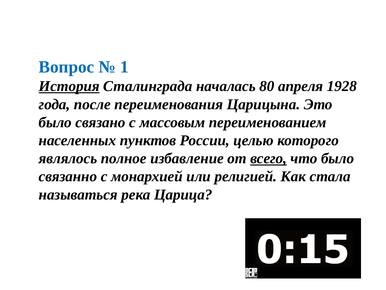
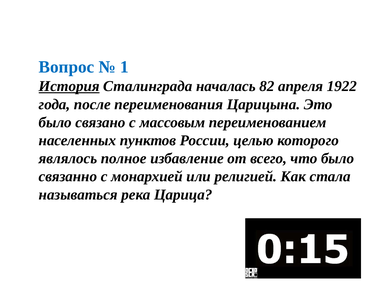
80: 80 -> 82 (267, 86)
1928: 1928 -> 1922 (342, 86)
всего underline: present -> none (269, 158)
